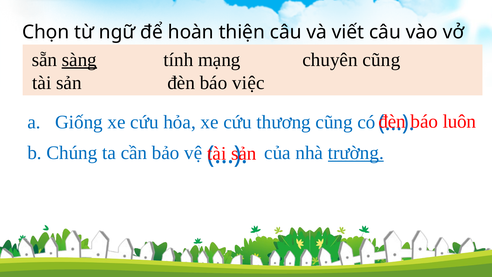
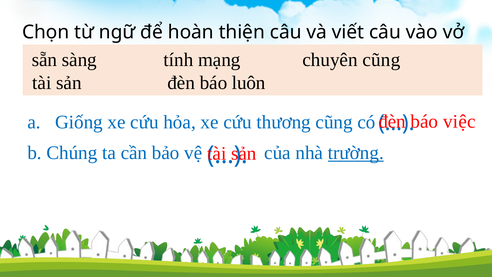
sàng underline: present -> none (79, 60)
việc: việc -> luôn (249, 83)
luôn: luôn -> việc (459, 121)
